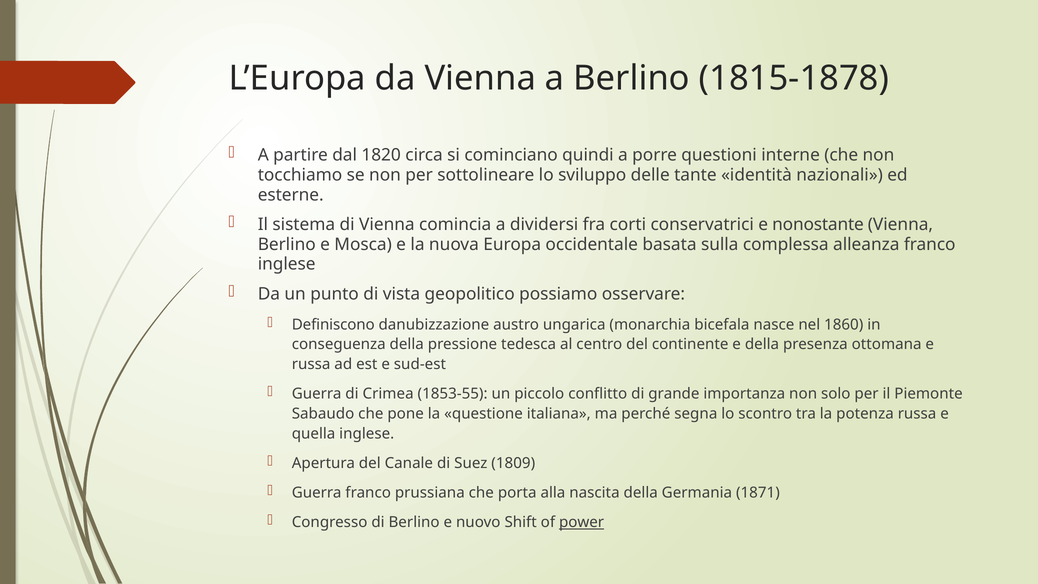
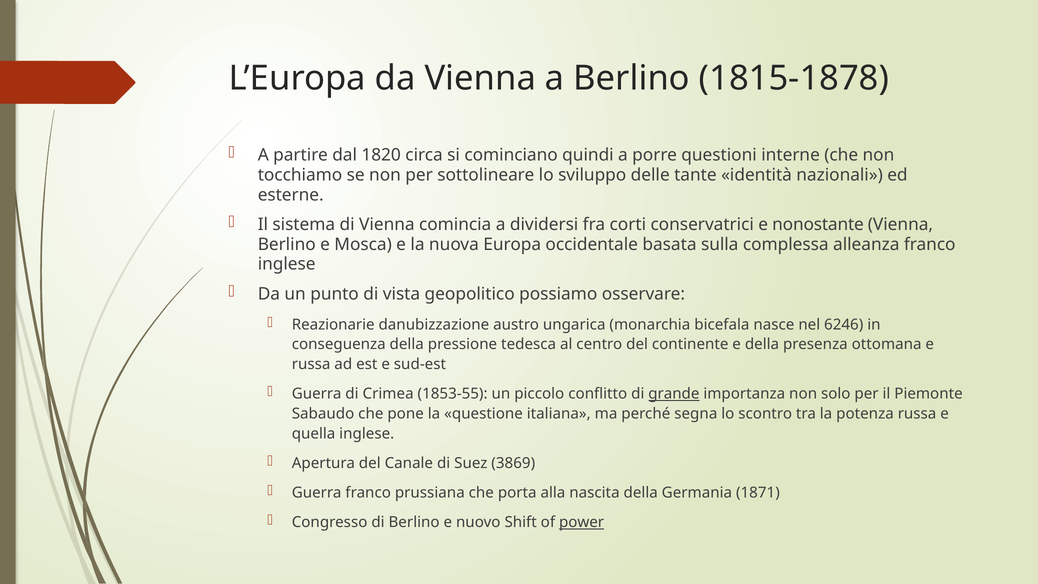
Definiscono: Definiscono -> Reazionarie (333, 324)
1860: 1860 -> 6246 (844, 324)
grande underline: none -> present (674, 394)
1809: 1809 -> 3869 (513, 463)
